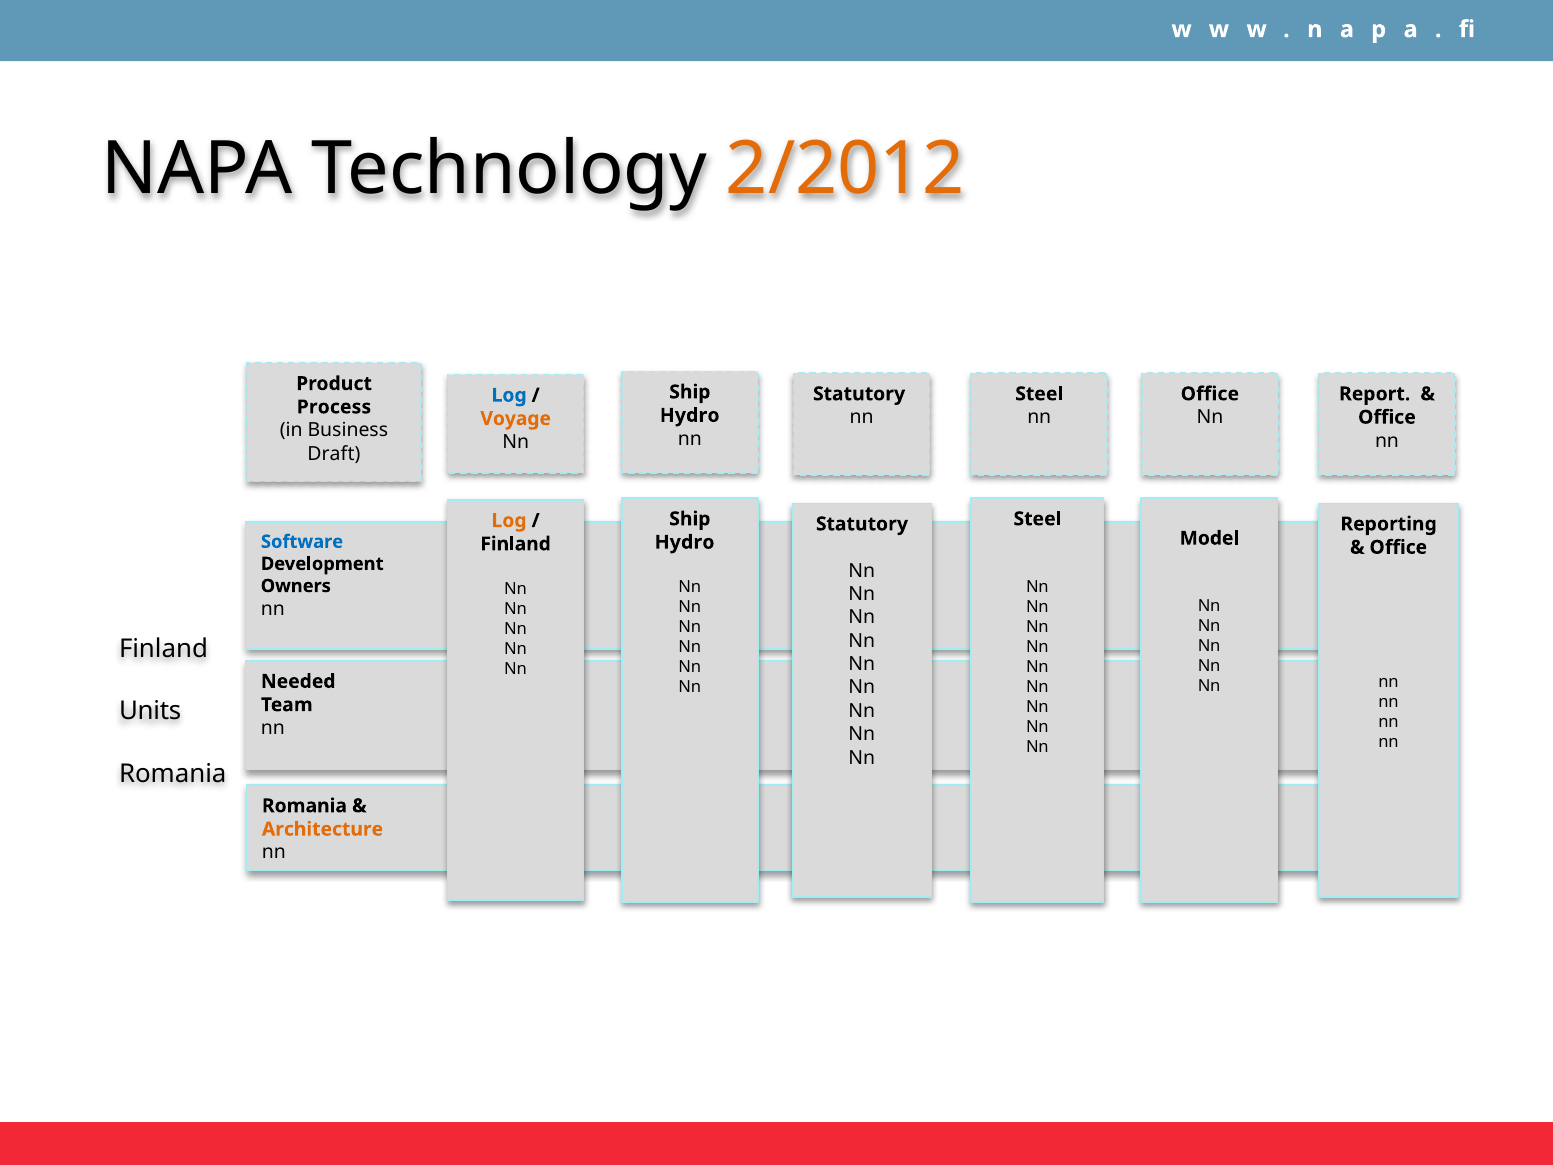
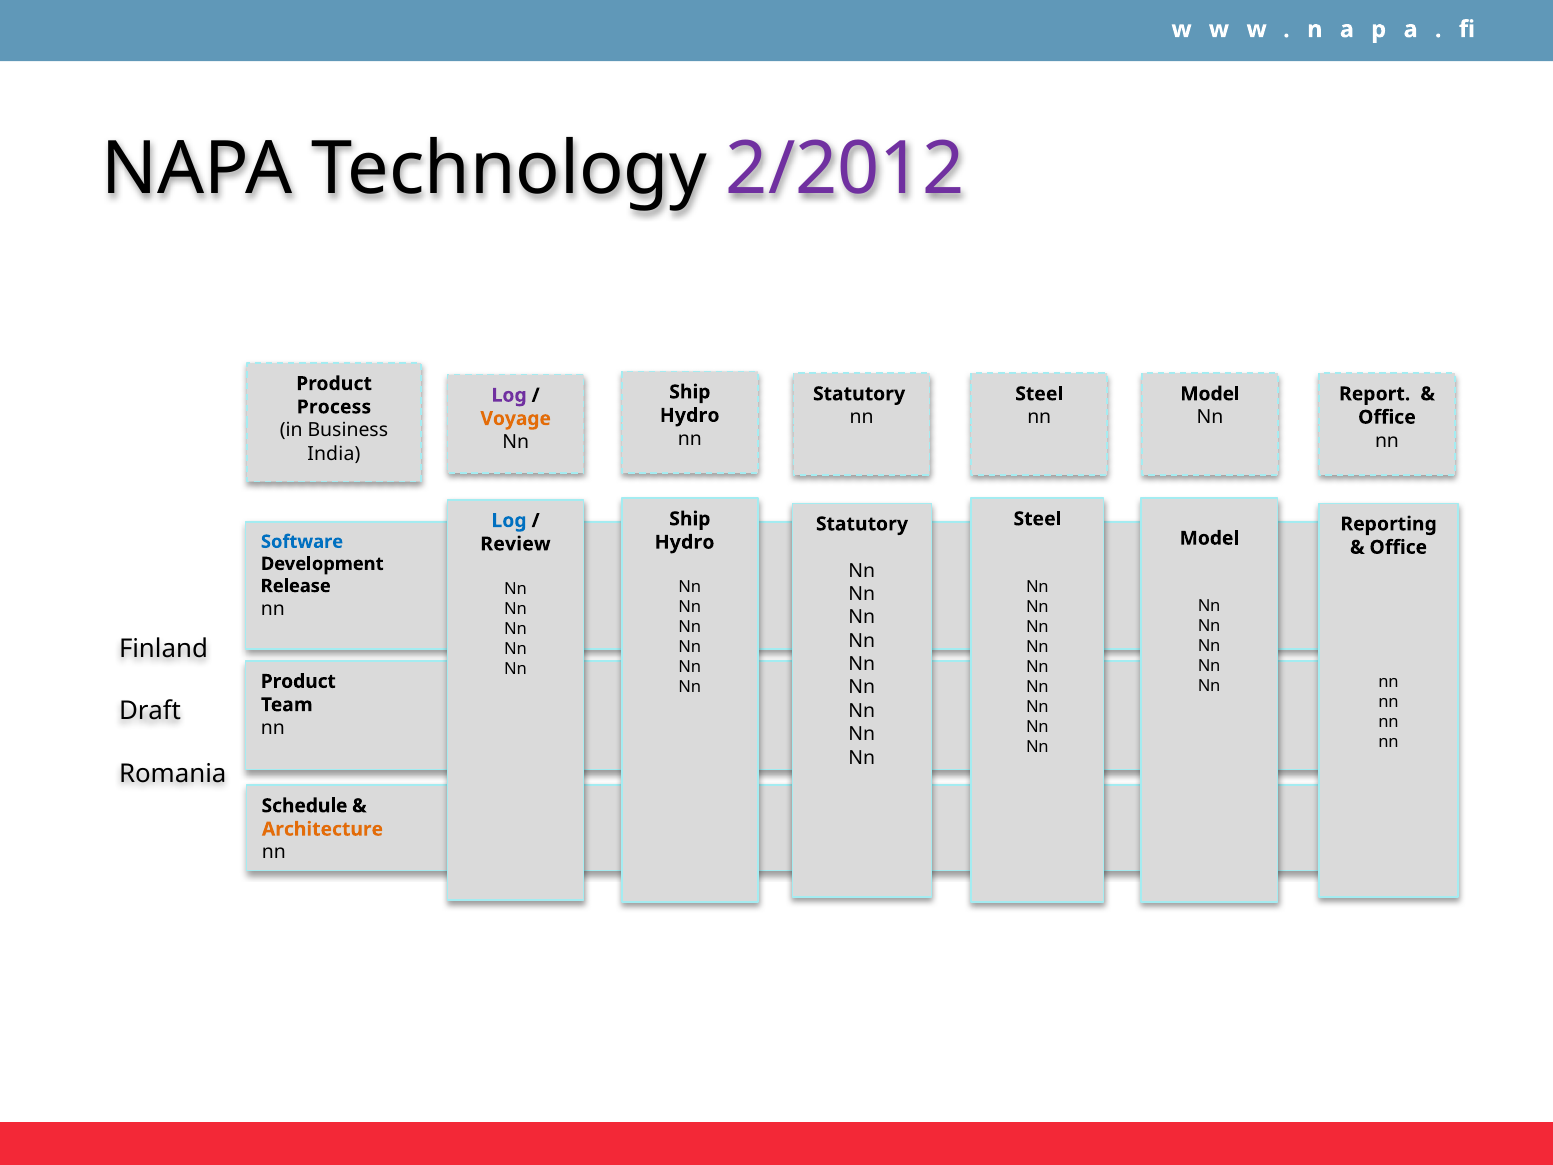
2/2012 colour: orange -> purple (845, 169)
Office: Office -> Model (1210, 394)
Log colour: blue -> purple (509, 395)
Draft: Draft -> India (334, 454)
Log colour: orange -> blue (509, 521)
Finland: Finland -> Review (515, 544)
Owners: Owners -> Release (296, 586)
Needed: Needed -> Product (298, 681)
Units: Units -> Draft (150, 711)
Romania: Romania -> Schedule (304, 806)
